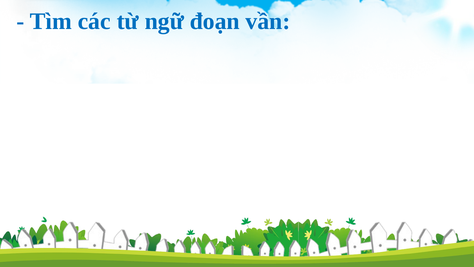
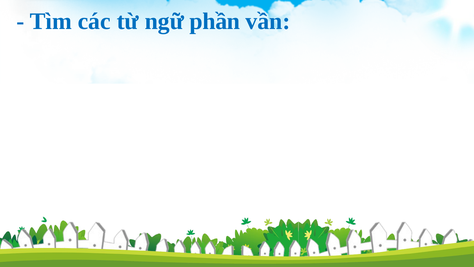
đoạn: đoạn -> phần (215, 21)
